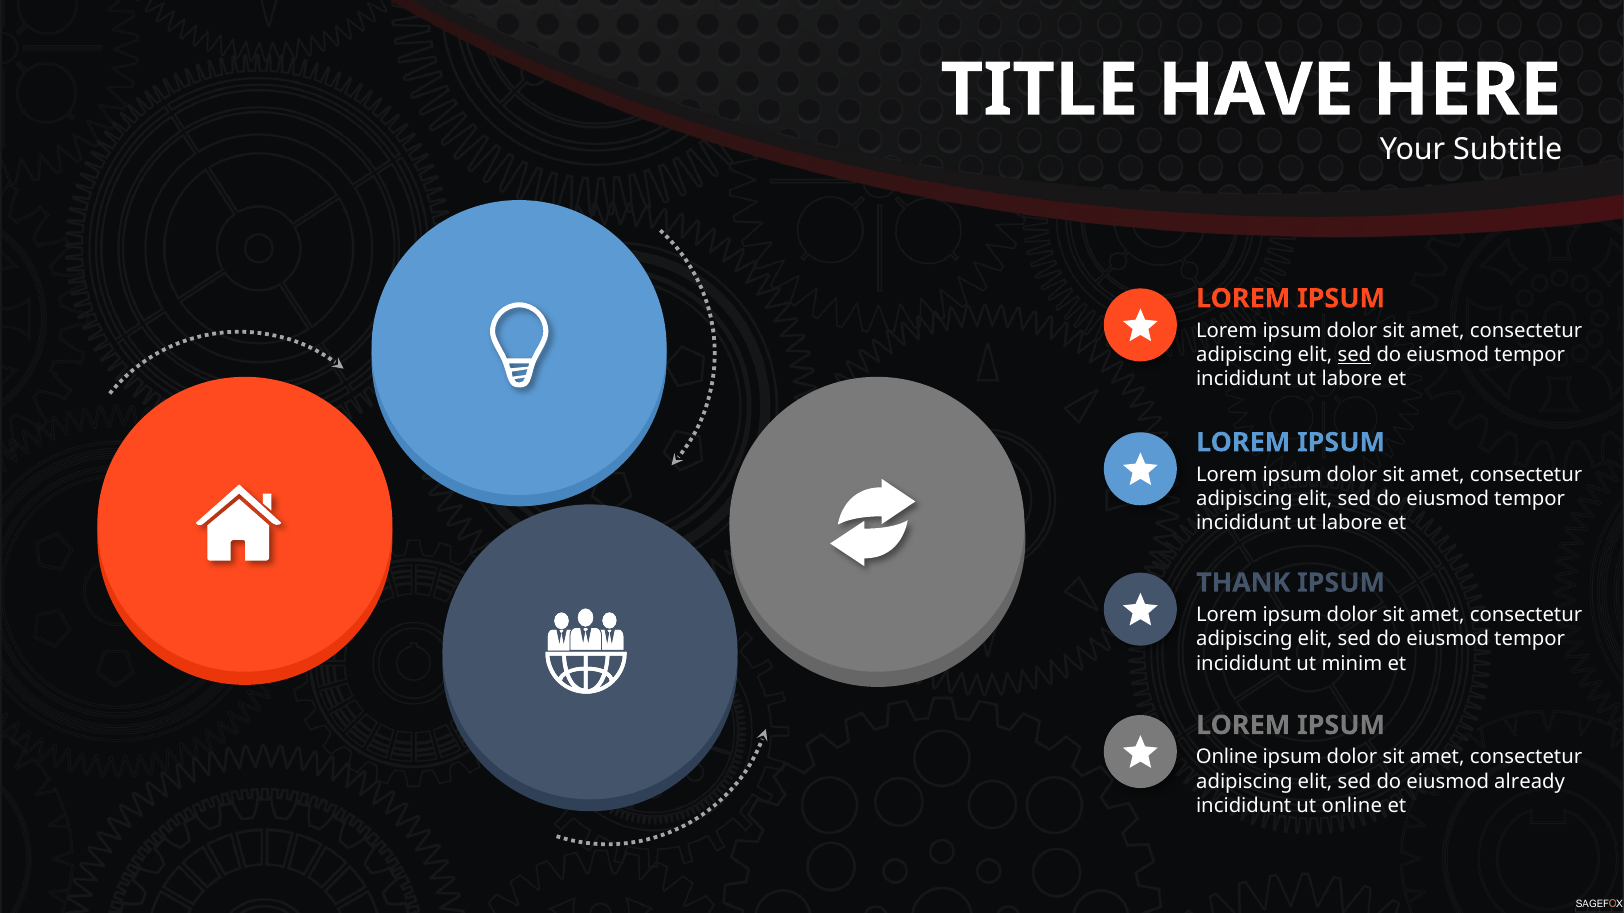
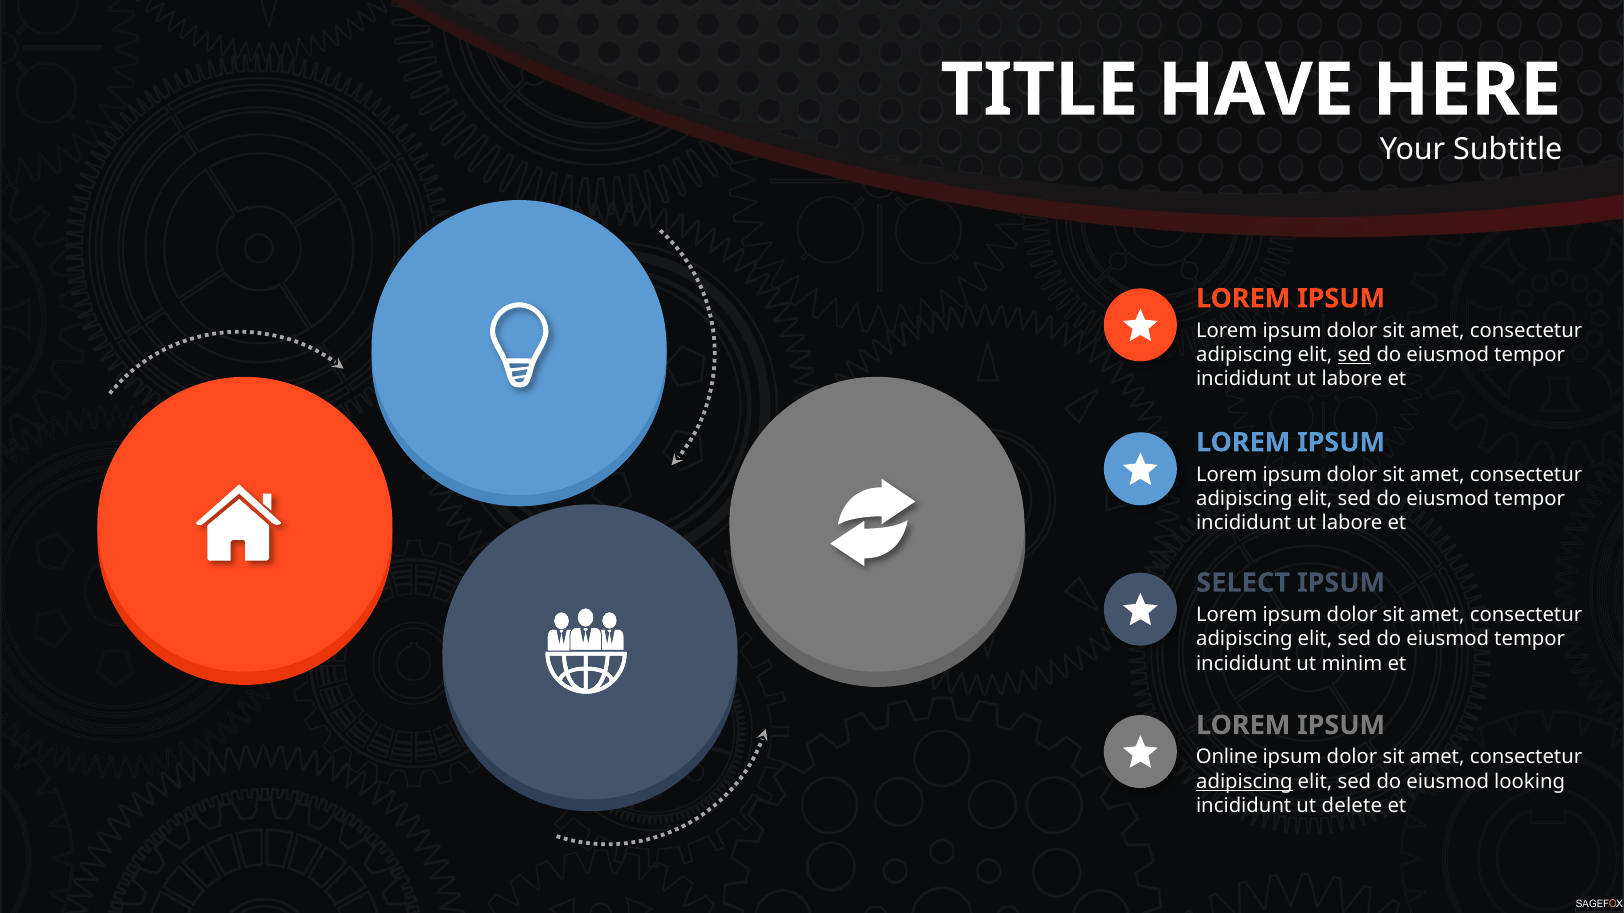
THANK: THANK -> SELECT (1243, 583)
adipiscing underline: none -> present (1244, 782)
already: already -> looking (1530, 782)
ut online: online -> delete (1352, 806)
